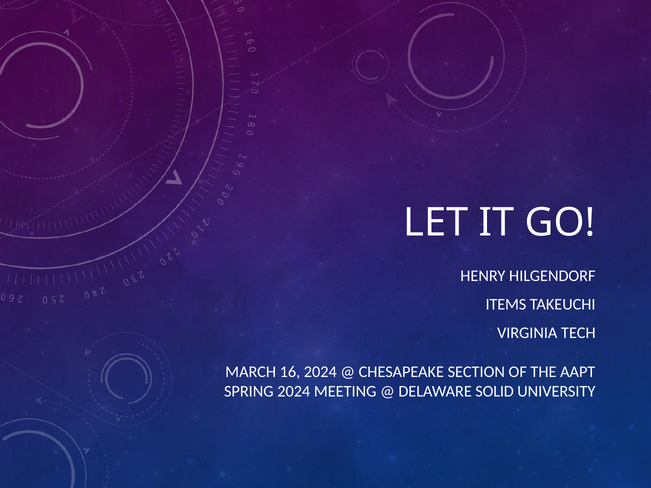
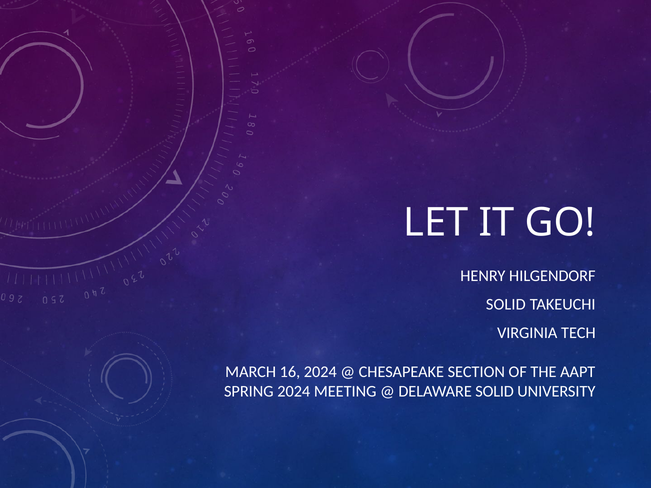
ITEMS: ITEMS -> SOLID (506, 305)
